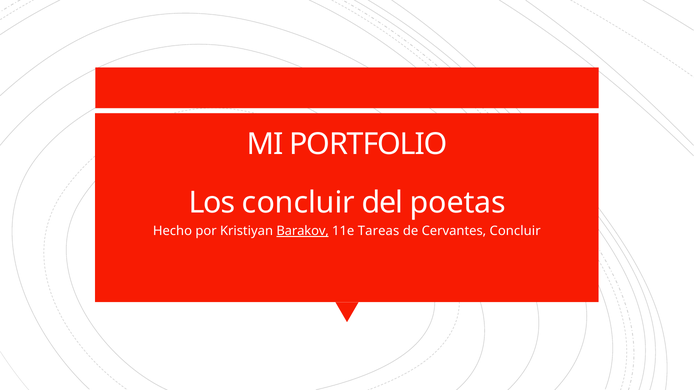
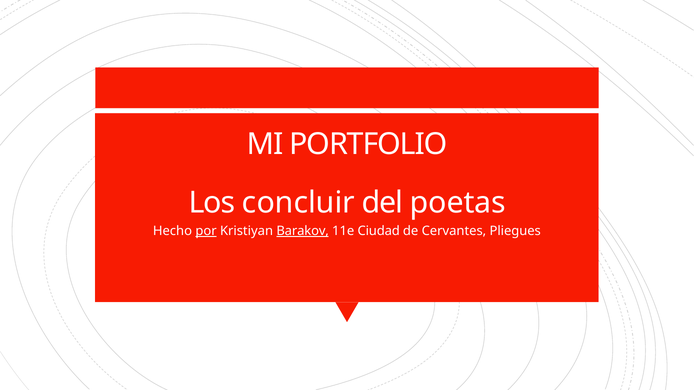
por underline: none -> present (206, 231)
Tareas: Tareas -> Ciudad (379, 231)
Cervantes Concluir: Concluir -> Pliegues (515, 231)
